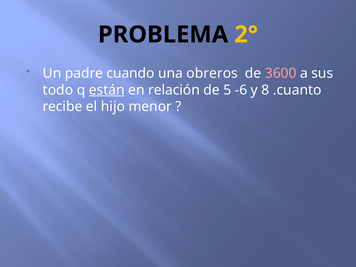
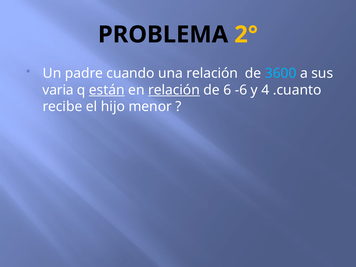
una obreros: obreros -> relación (212, 73)
3600 colour: pink -> light blue (281, 73)
todo: todo -> varia (58, 90)
relación underline: none -> present (174, 90)
5: 5 -> 6 (227, 90)
8: 8 -> 4 (265, 90)
